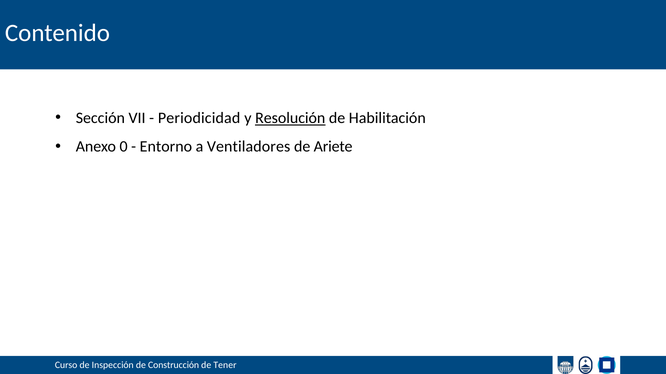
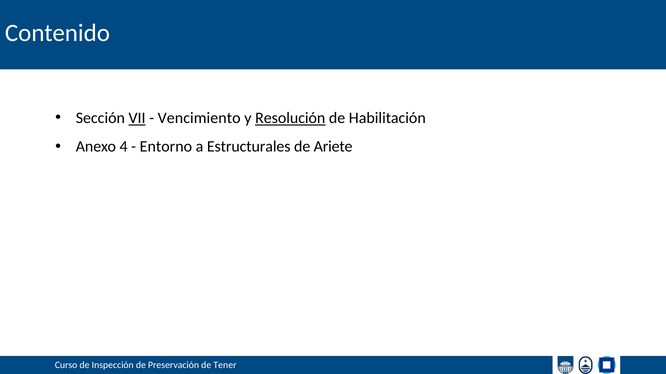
VII underline: none -> present (137, 118)
Periodicidad: Periodicidad -> Vencimiento (199, 118)
0: 0 -> 4 (124, 147)
Ventiladores: Ventiladores -> Estructurales (249, 147)
Construcción: Construcción -> Preservación (174, 366)
